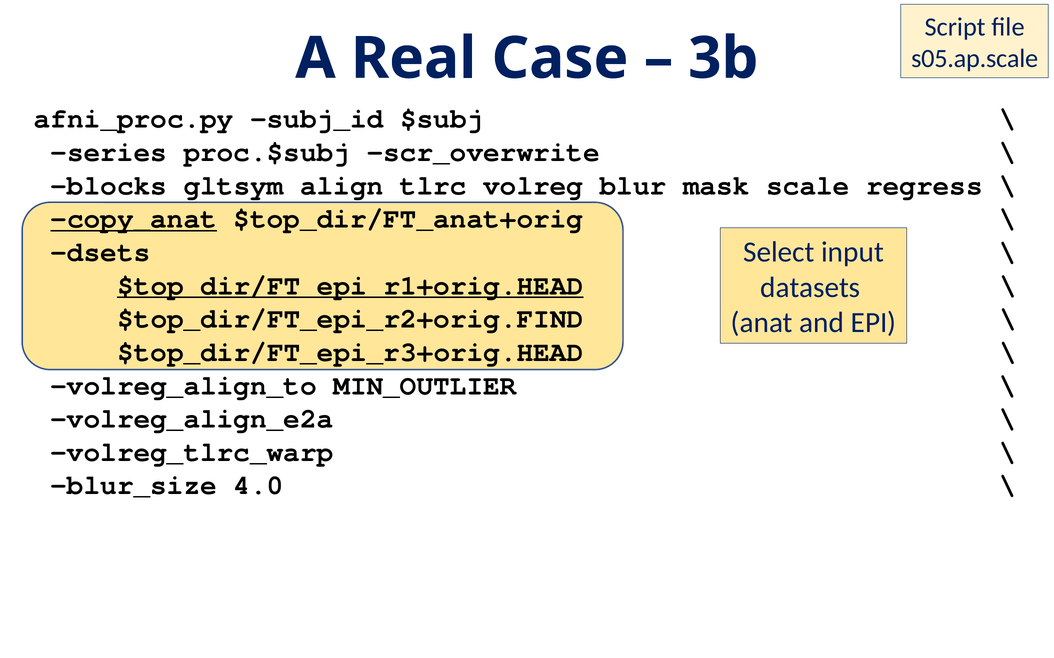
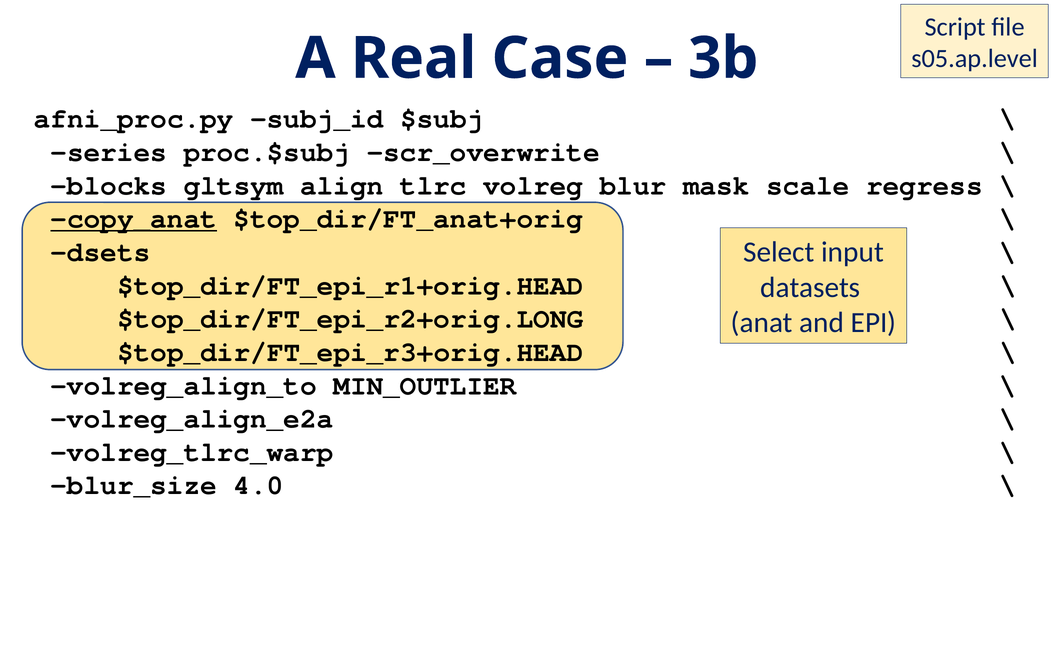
s05.ap.scale: s05.ap.scale -> s05.ap.level (975, 59)
$top_dir/FT_epi_r1+orig.HEAD underline: present -> none (350, 286)
$top_dir/FT_epi_r2+orig.FIND: $top_dir/FT_epi_r2+orig.FIND -> $top_dir/FT_epi_r2+orig.LONG (350, 319)
